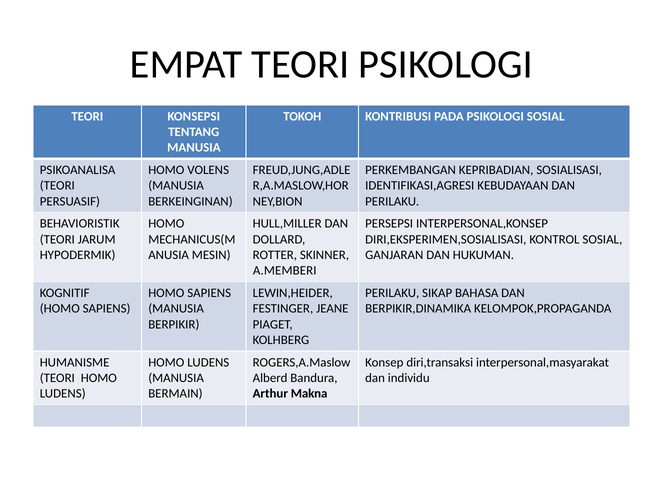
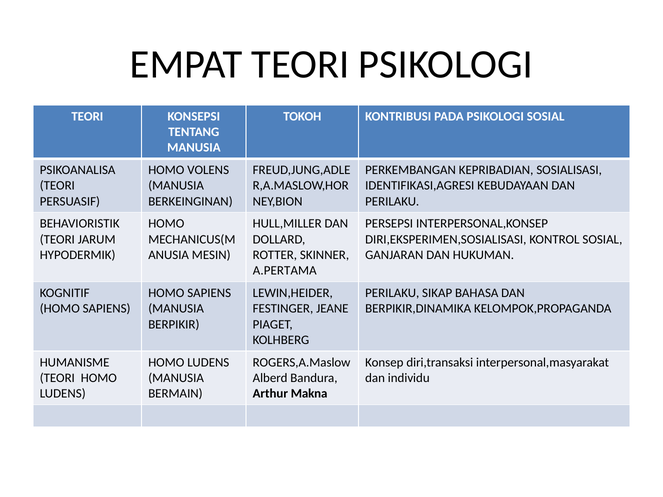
A.MEMBERI: A.MEMBERI -> A.PERTAMA (285, 271)
